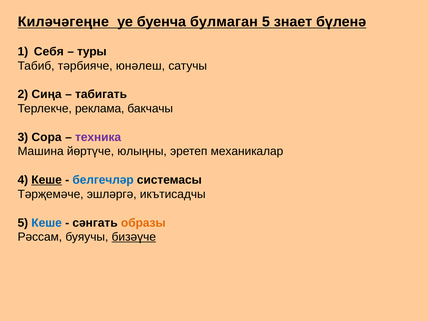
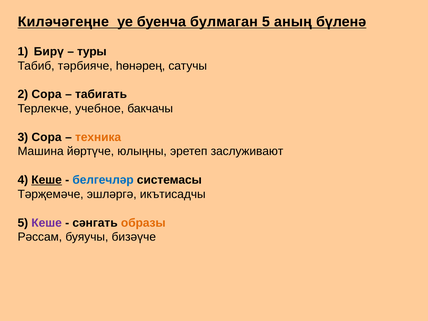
знает: знает -> аның (293, 22)
Себя: Себя -> Бирү (49, 51)
юнәлеш: юнәлеш -> hөнәрең (141, 66)
2 Сиңа: Сиңа -> Сора (47, 94)
реклама: реклама -> учебное (100, 109)
техника colour: purple -> orange (98, 137)
механикалар: механикалар -> заслуживают (247, 151)
Кеше colour: blue -> purple (47, 223)
бизәүче underline: present -> none (134, 237)
